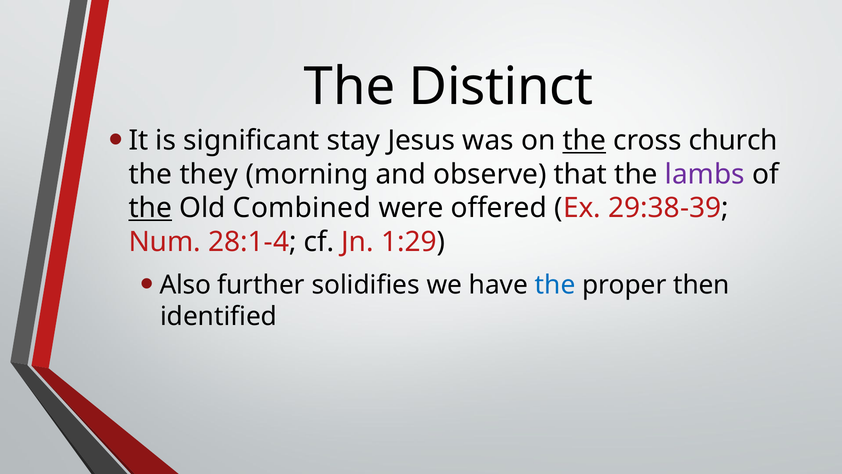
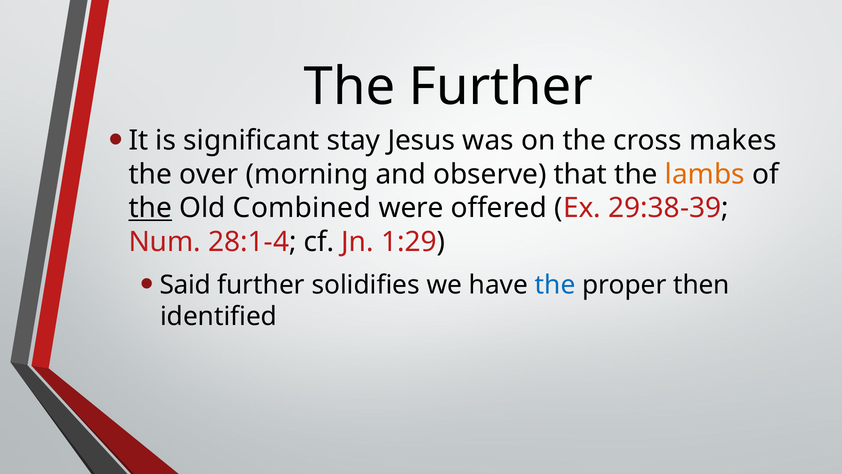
The Distinct: Distinct -> Further (501, 87)
the underline: present -> none (584, 141)
church: church -> makes (733, 141)
they: they -> over (209, 174)
lambs colour: purple -> orange (705, 174)
Also: Also -> Said (185, 285)
